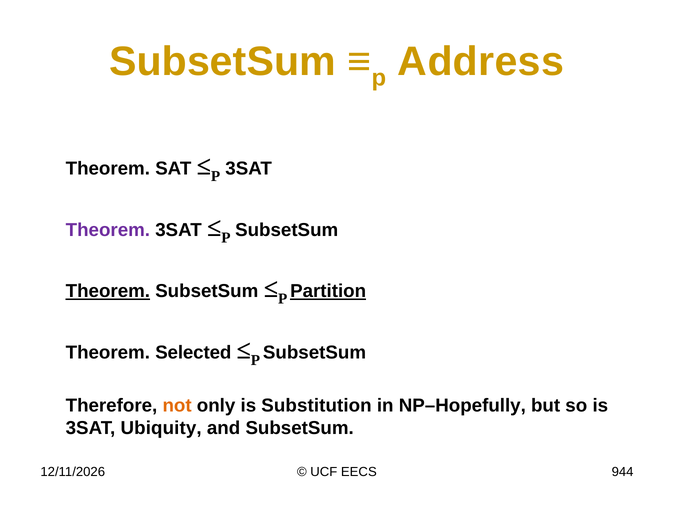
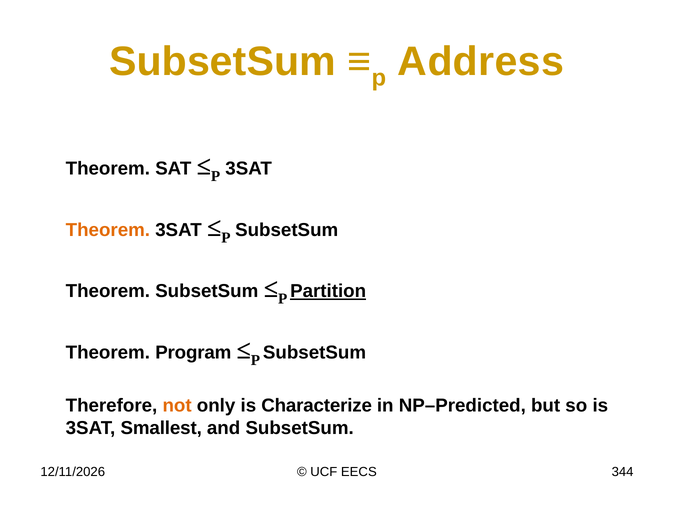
Theorem colour: purple -> orange (108, 230)
Theorem underline: present -> none (108, 291)
Selected: Selected -> Program (193, 353)
Substitution: Substitution -> Characterize (317, 406)
NP–Hopefully: NP–Hopefully -> NP–Predicted (462, 406)
Ubiquity: Ubiquity -> Smallest (161, 428)
944: 944 -> 344 (623, 472)
